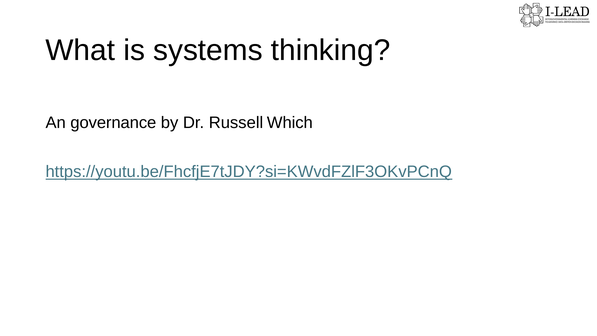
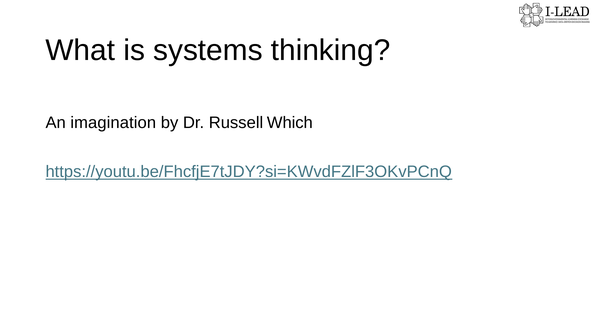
governance: governance -> imagination (113, 123)
